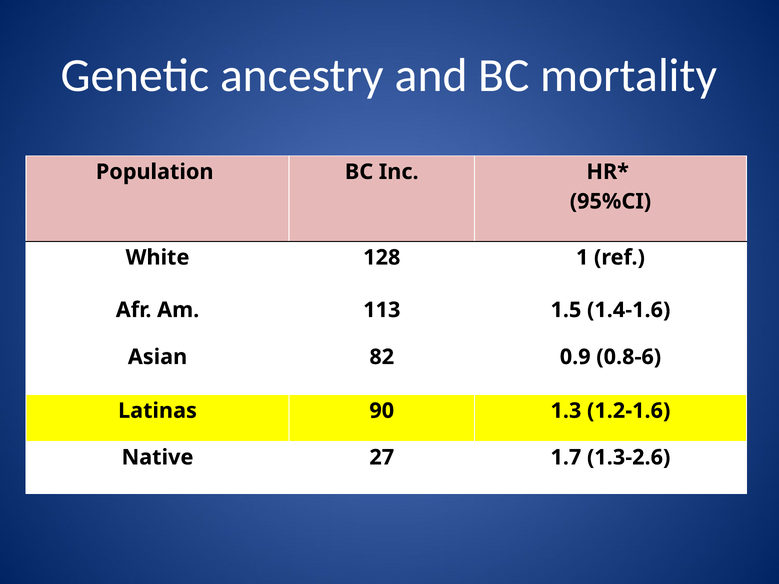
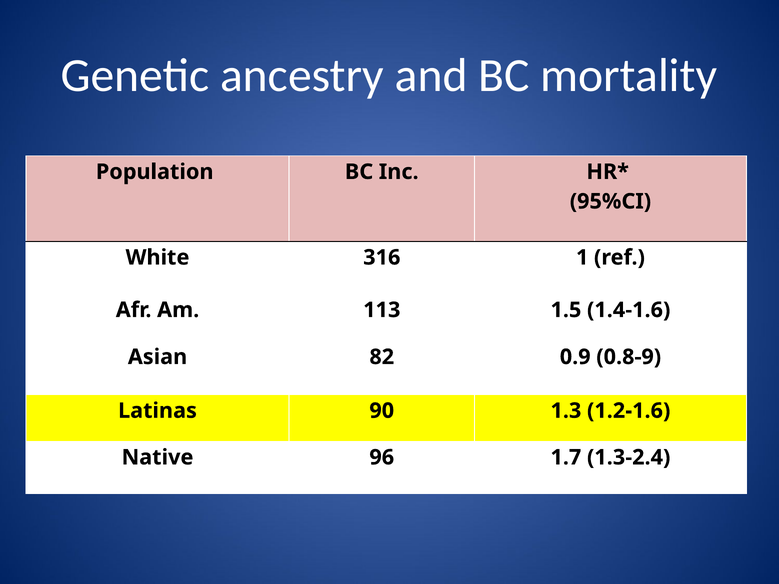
128: 128 -> 316 (382, 258)
0.8-6: 0.8-6 -> 0.8-9 (629, 357)
27: 27 -> 96 (382, 458)
1.3-2.6: 1.3-2.6 -> 1.3-2.4 (629, 458)
